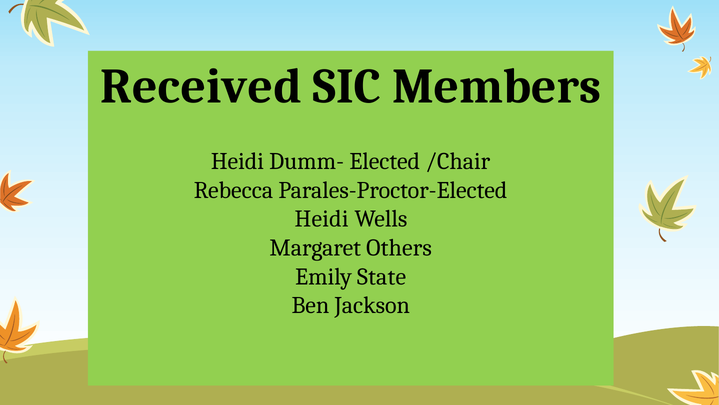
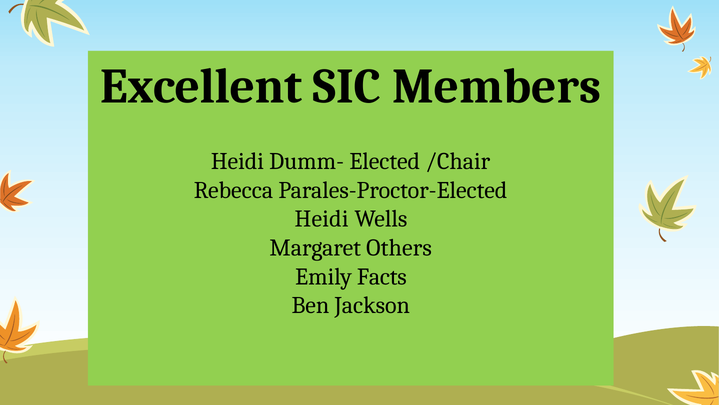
Received: Received -> Excellent (201, 87)
State: State -> Facts (382, 276)
